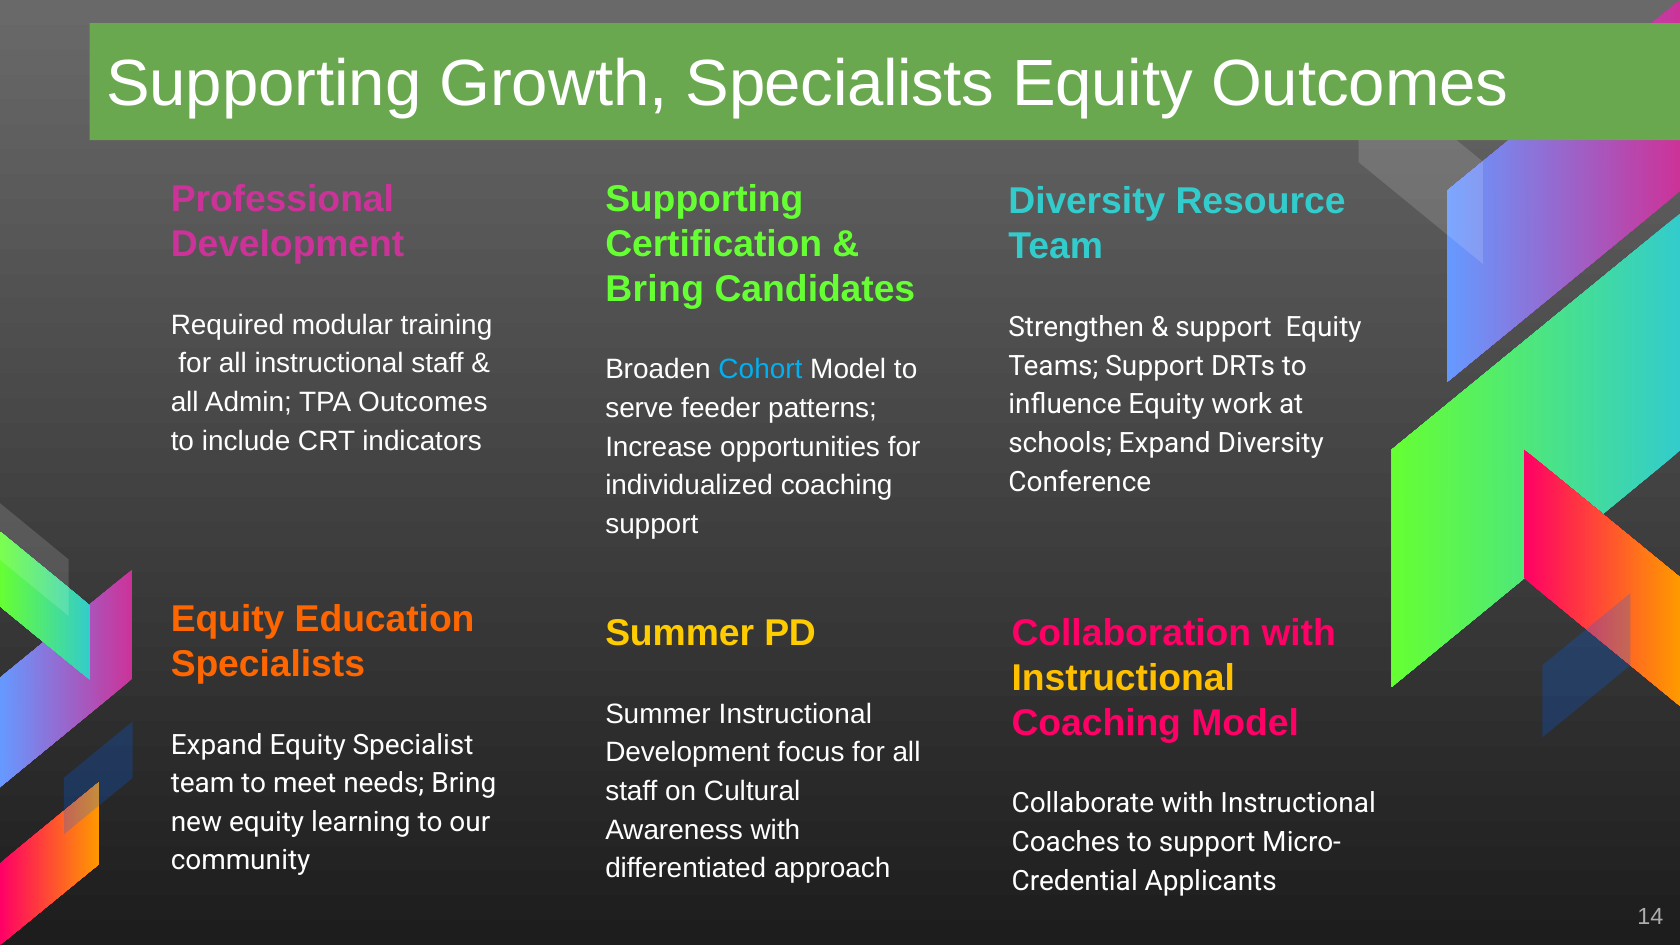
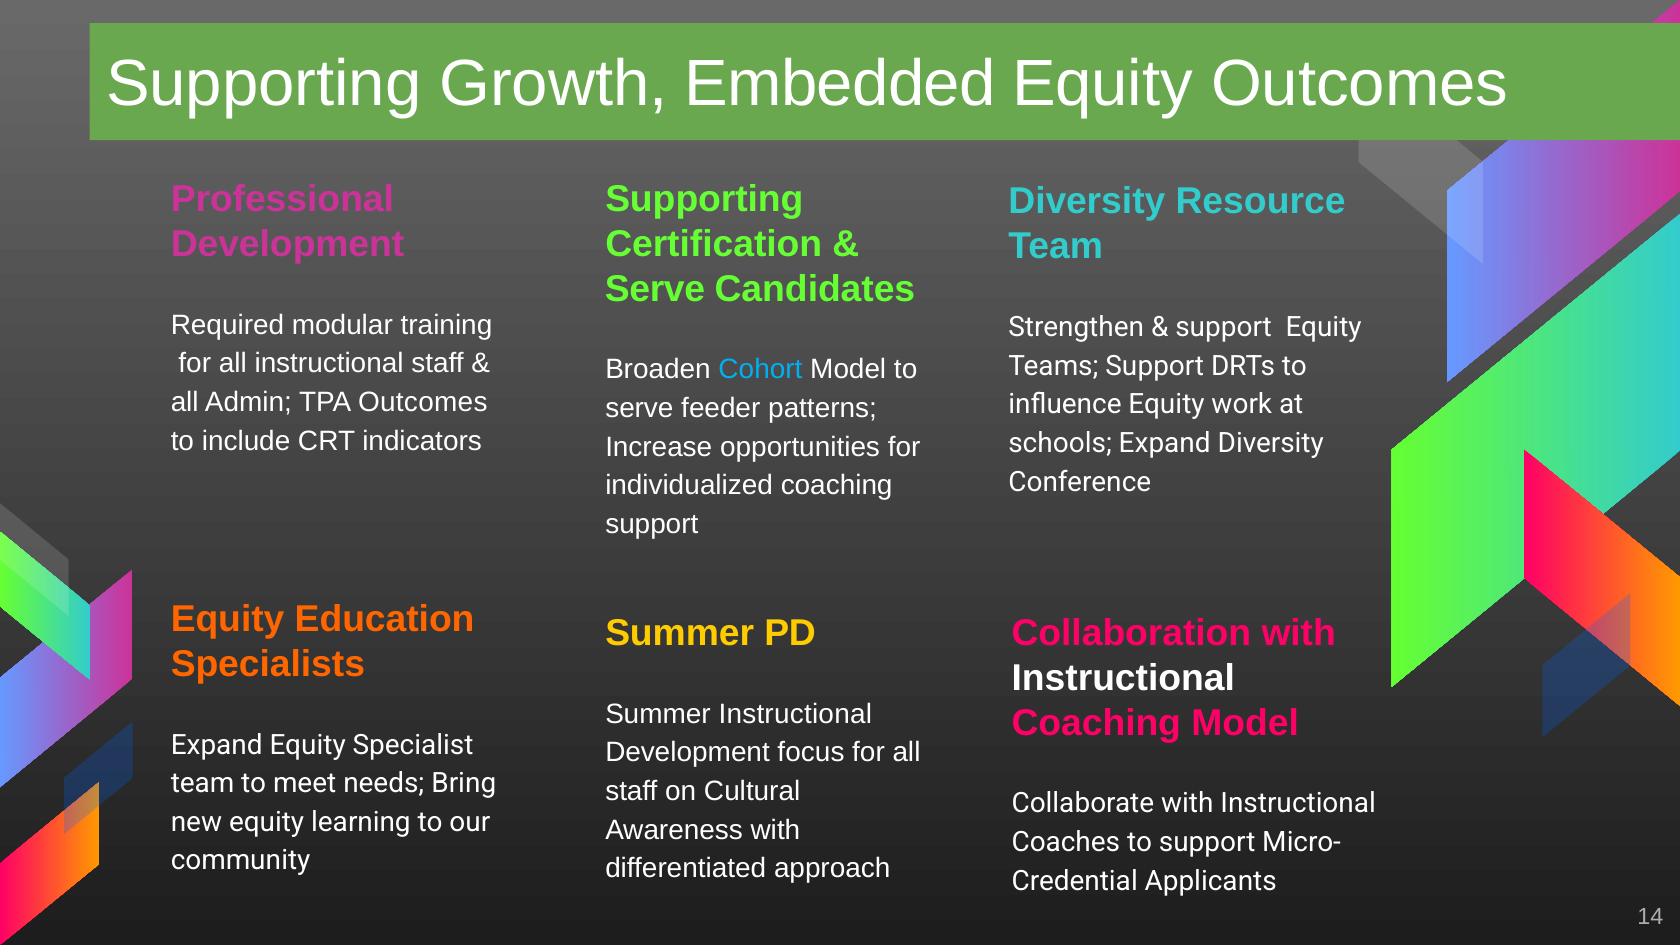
Growth Specialists: Specialists -> Embedded (840, 84)
Bring: Bring -> Serve (655, 289)
Instructional colour: yellow -> white (1123, 678)
